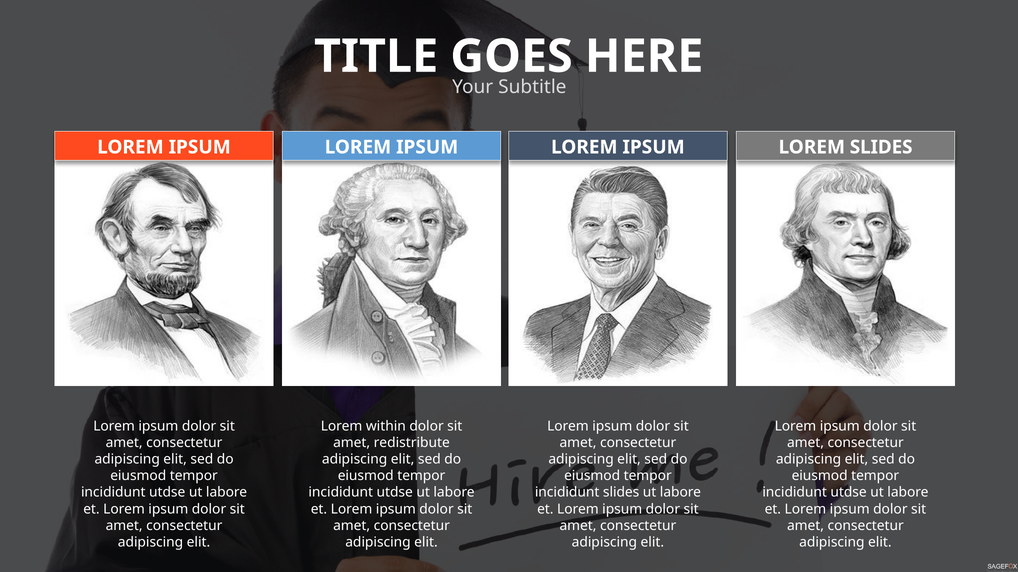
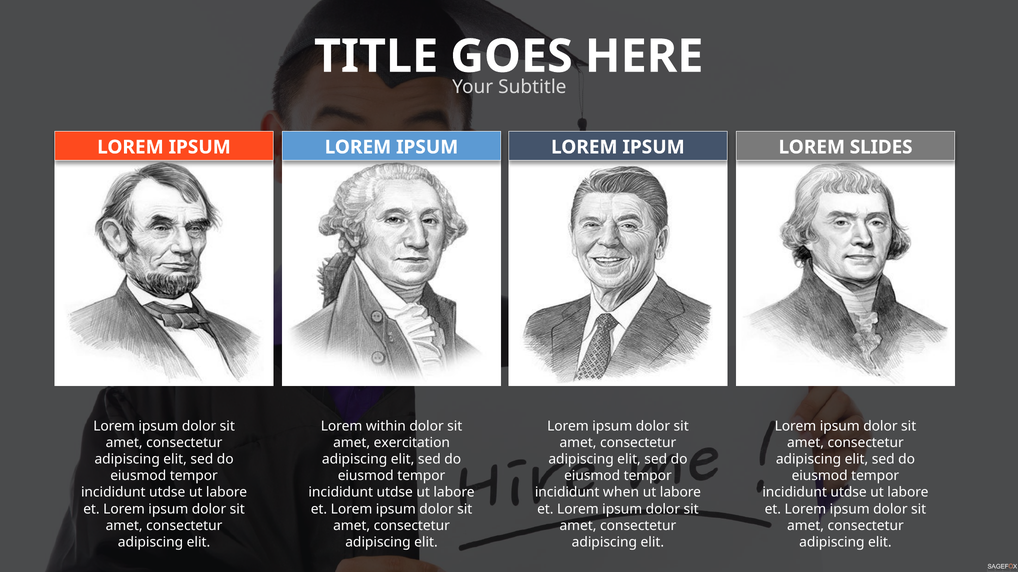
redistribute: redistribute -> exercitation (412, 443)
incididunt slides: slides -> when (621, 493)
